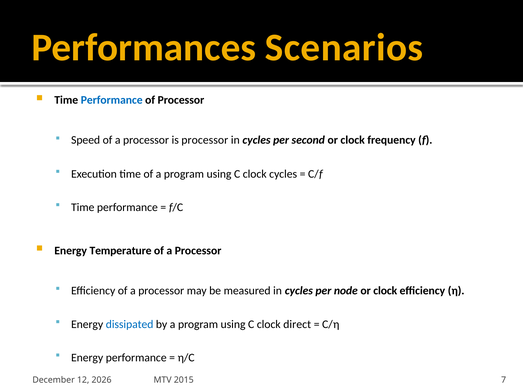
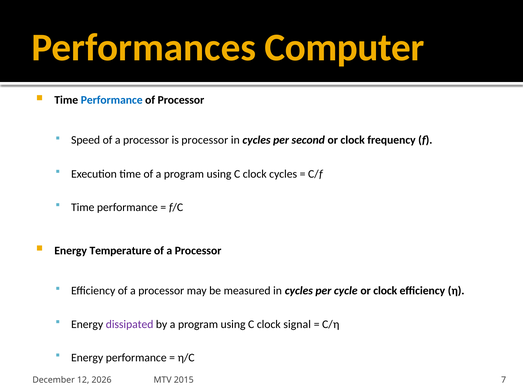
Scenarios: Scenarios -> Computer (344, 47)
node: node -> cycle (346, 291)
dissipated colour: blue -> purple (130, 325)
direct: direct -> signal (297, 325)
